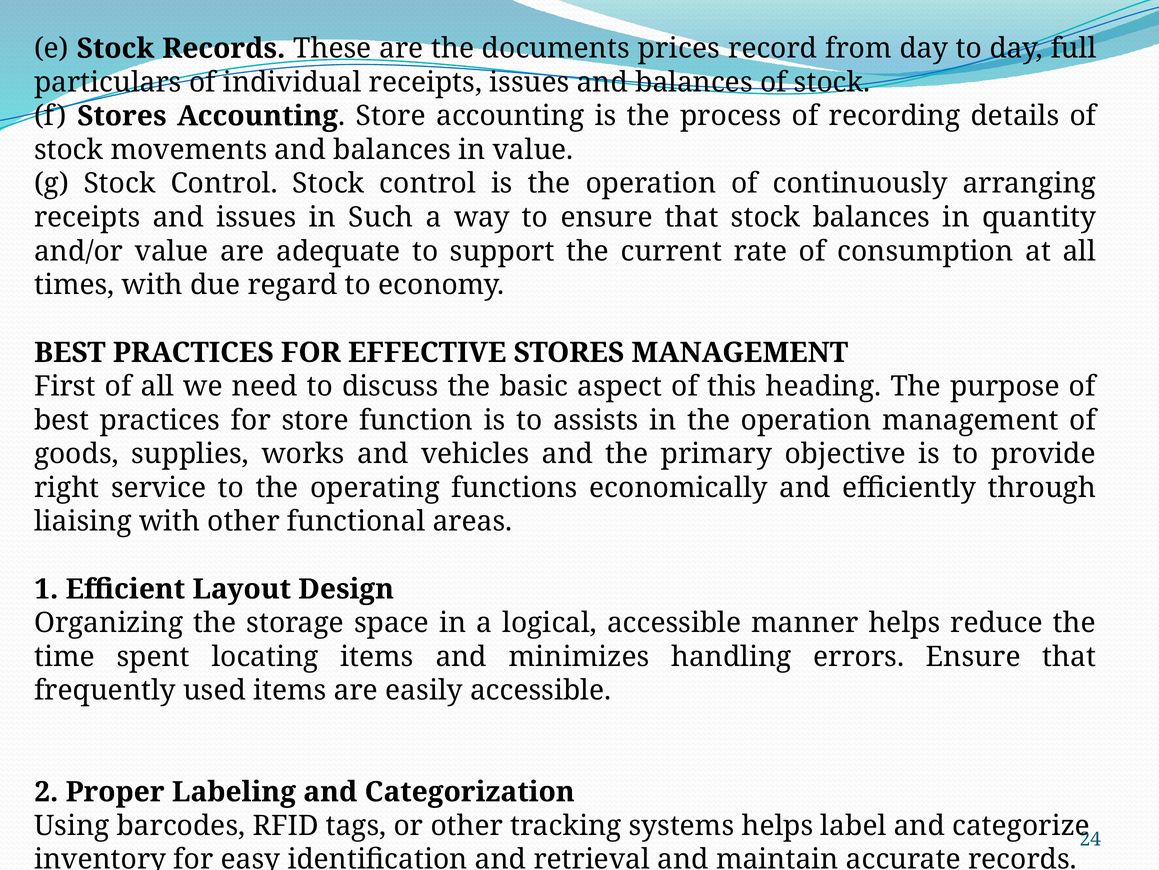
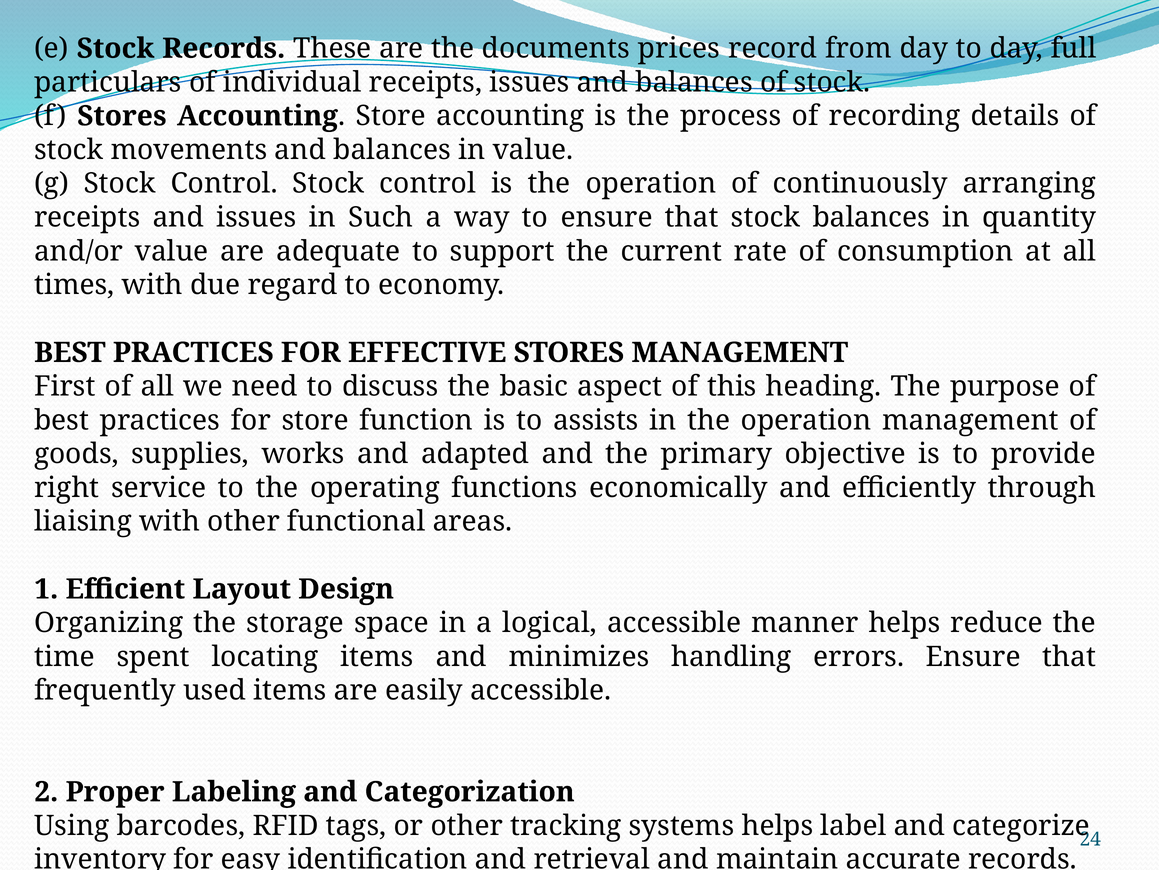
vehicles: vehicles -> adapted (475, 454)
